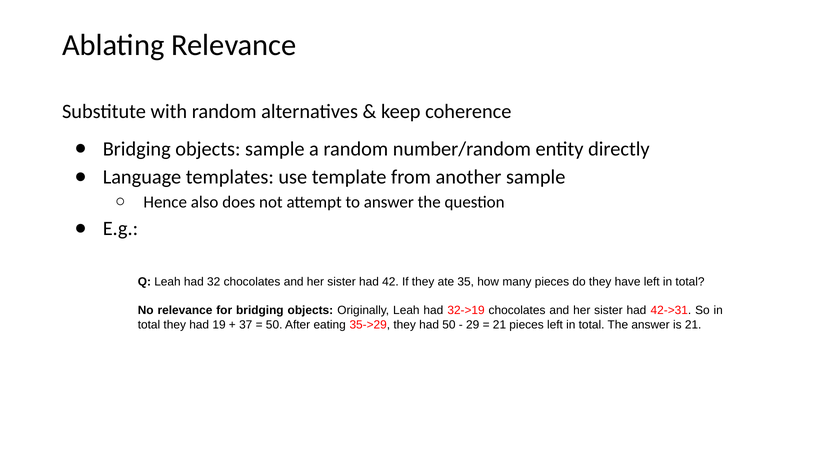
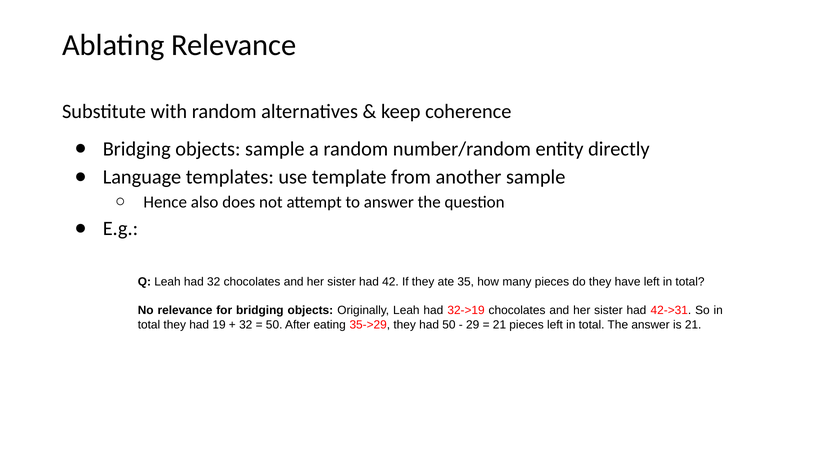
37: 37 -> 32 (246, 324)
